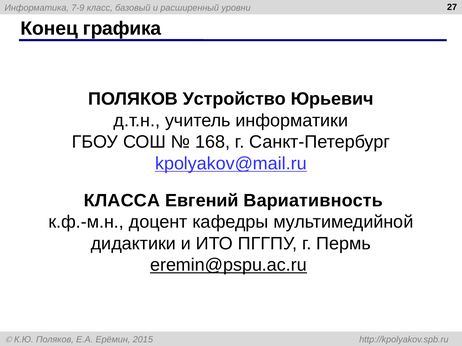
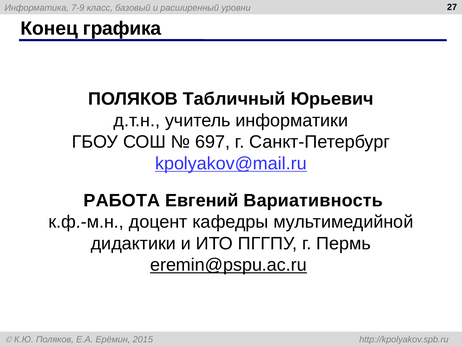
Устройство: Устройство -> Табличный (234, 99)
168: 168 -> 697 (213, 142)
КЛАССА: КЛАССА -> РАБОТА (122, 201)
